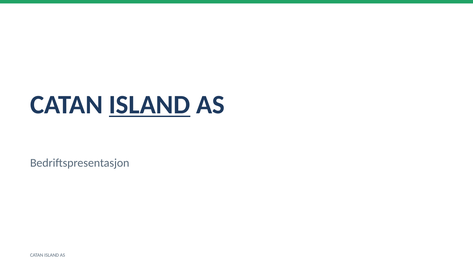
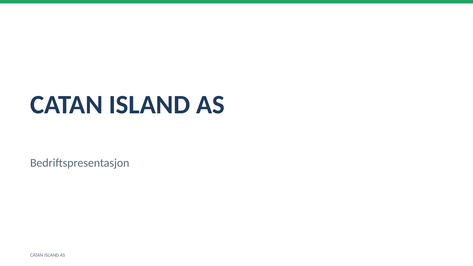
ISLAND underline: present -> none (150, 105)
